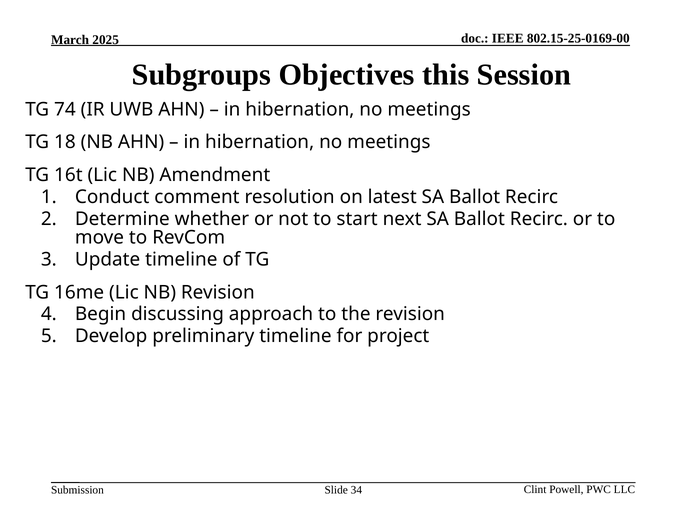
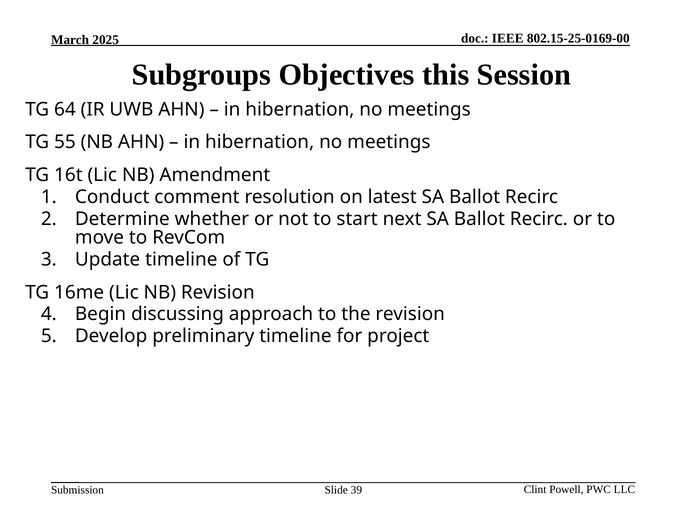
74: 74 -> 64 (65, 109)
18: 18 -> 55 (65, 142)
34: 34 -> 39 (356, 490)
